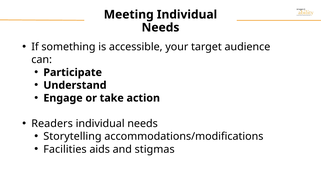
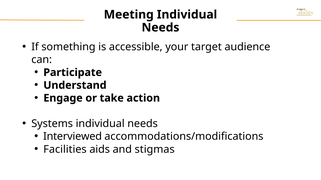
Readers: Readers -> Systems (52, 124)
Storytelling: Storytelling -> Interviewed (73, 137)
